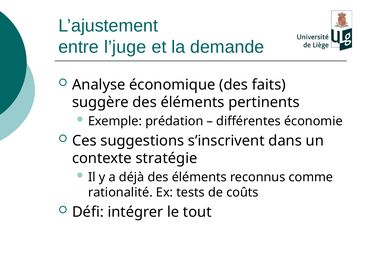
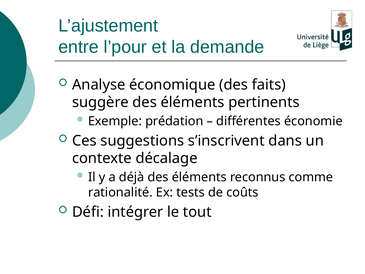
l’juge: l’juge -> l’pour (125, 47)
stratégie: stratégie -> décalage (167, 158)
